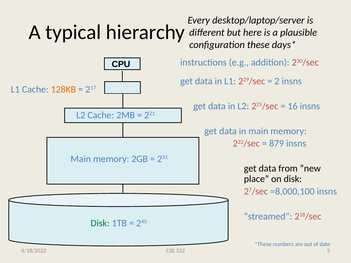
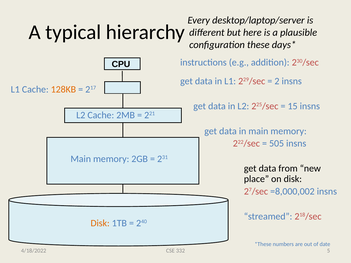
16: 16 -> 15 (293, 106)
879: 879 -> 505 (277, 144)
=8,000,100: =8,000,100 -> =8,000,002 (292, 192)
Disk colour: green -> orange (100, 223)
